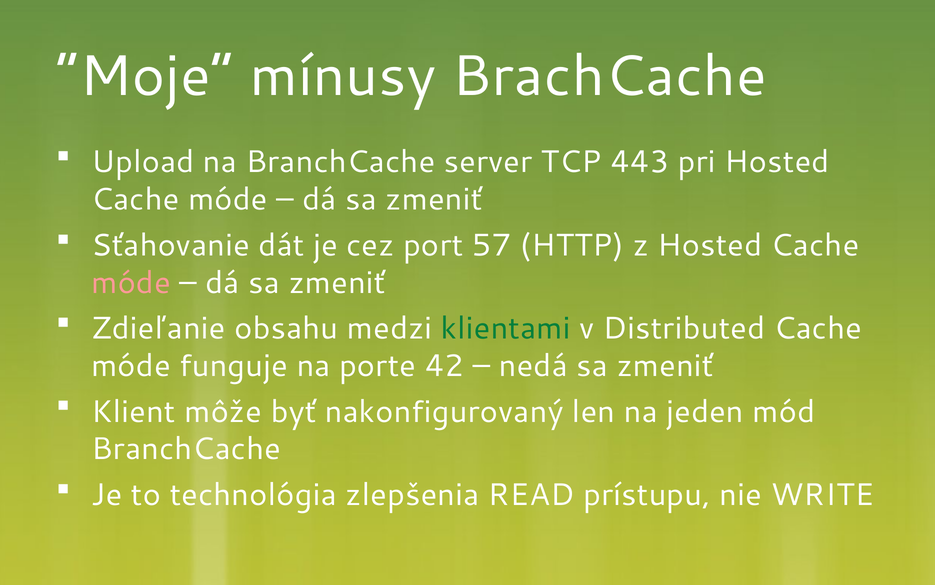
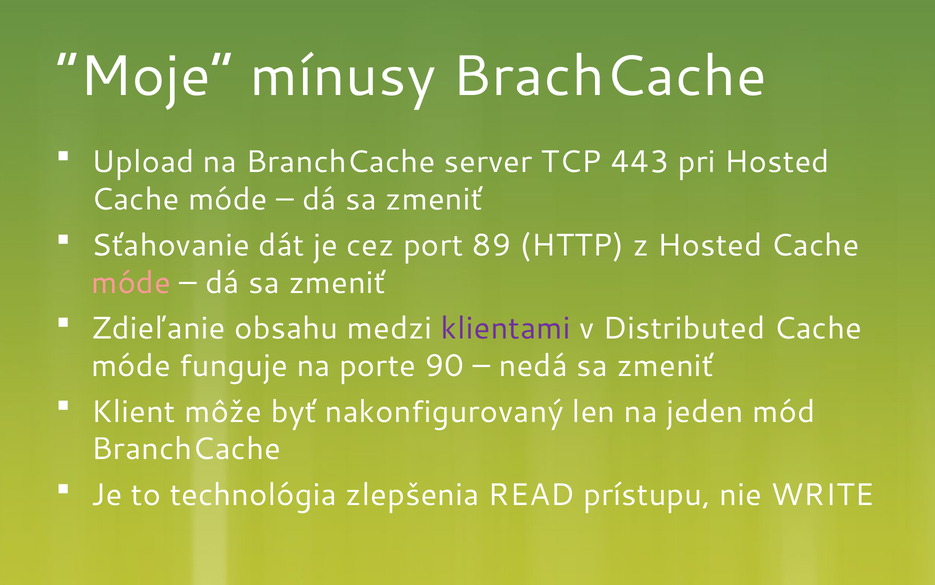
57: 57 -> 89 (492, 245)
klientami colour: green -> purple (506, 328)
42: 42 -> 90 (444, 366)
